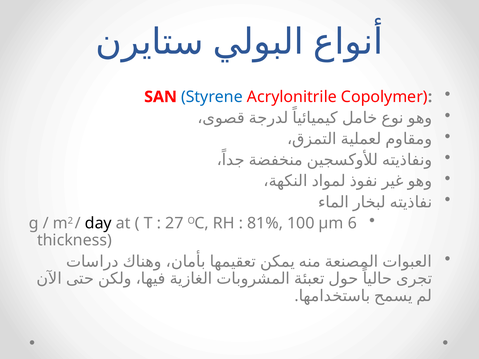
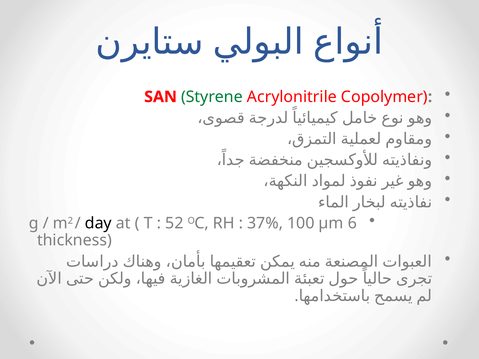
Styrene colour: blue -> green (212, 97)
27: 27 -> 52 (174, 223)
81%: 81% -> 37% (265, 223)
